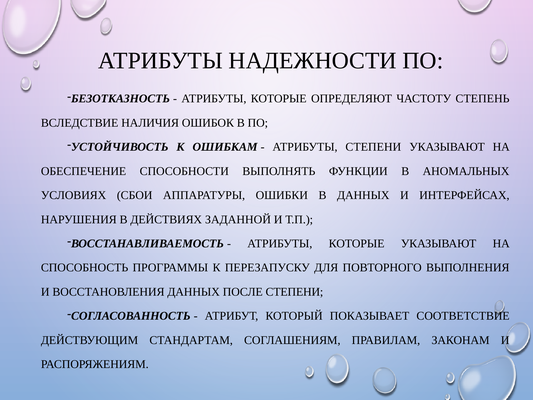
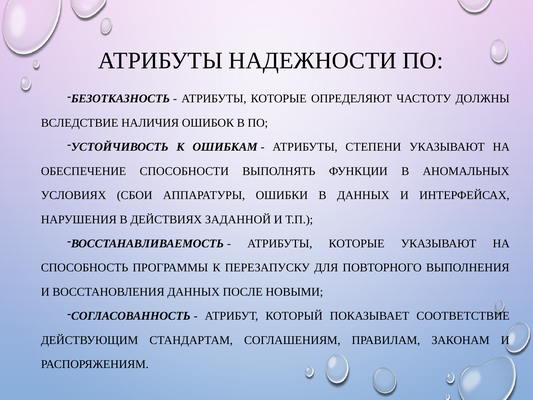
СТЕПЕНЬ: СТЕПЕНЬ -> ДОЛЖНЫ (483, 99)
ПОСЛЕ СТЕПЕНИ: СТЕПЕНИ -> НОВЫМИ (294, 292)
